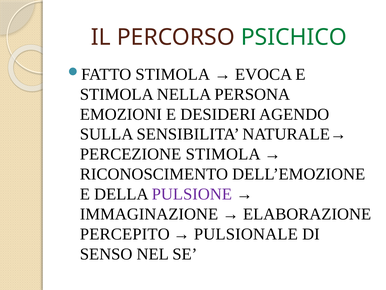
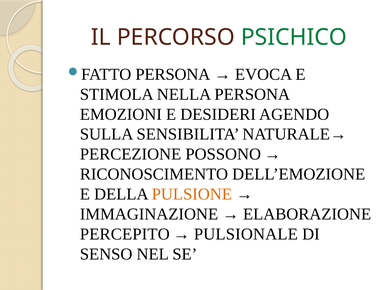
STIMOLA: STIMOLA -> PERSONA (173, 74)
PERCEZIONE STIMOLA: STIMOLA -> POSSONO (223, 154)
PULSIONE colour: purple -> orange (192, 194)
